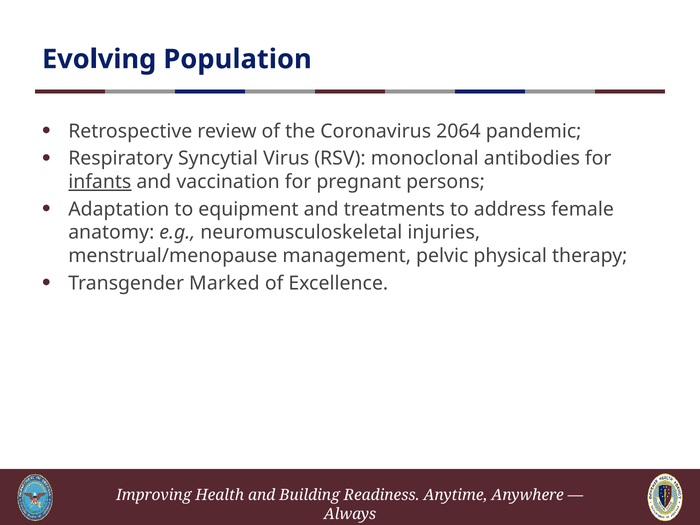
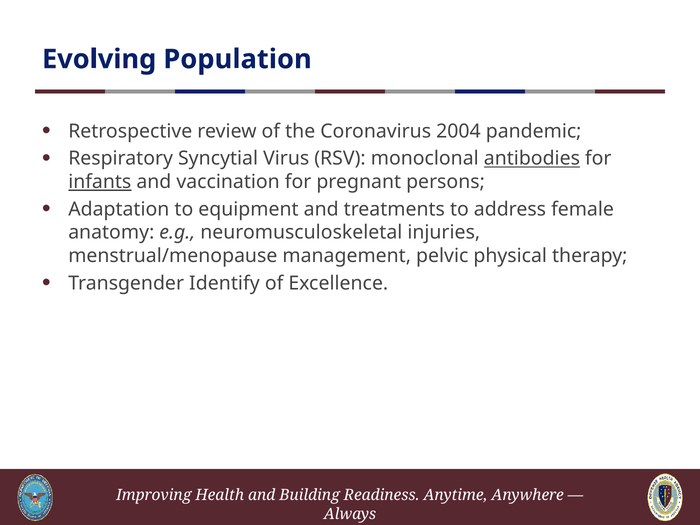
2064: 2064 -> 2004 (458, 131)
antibodies underline: none -> present (532, 159)
Marked: Marked -> Identify (224, 283)
